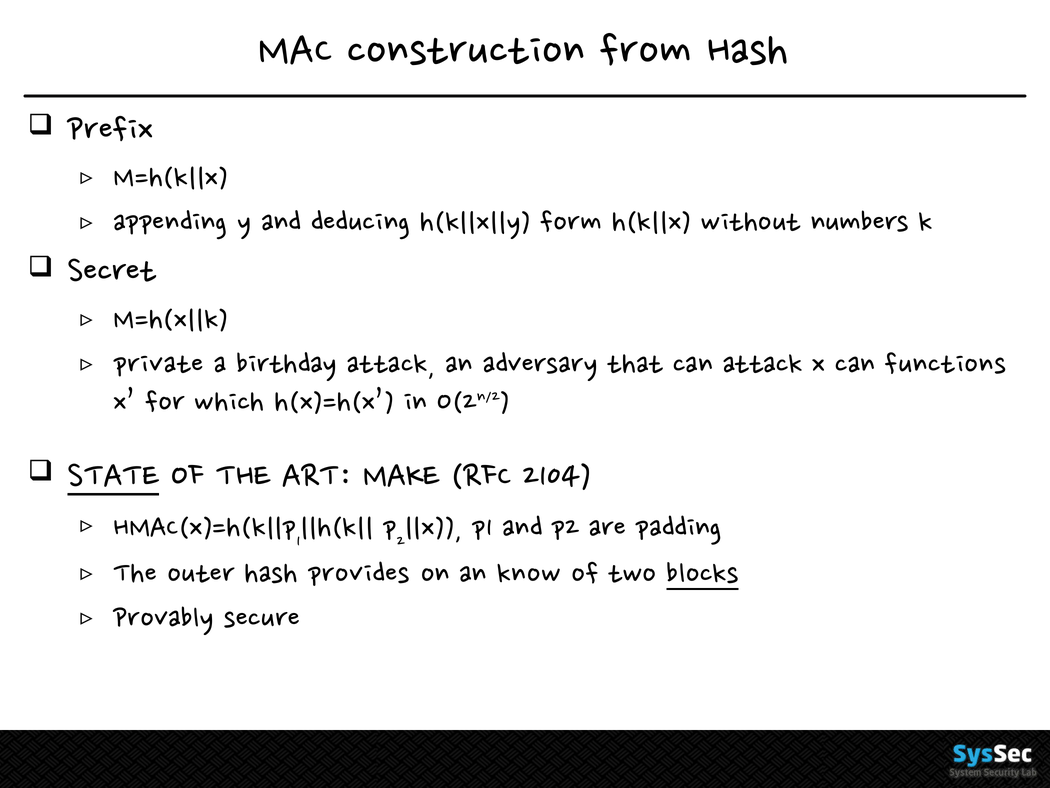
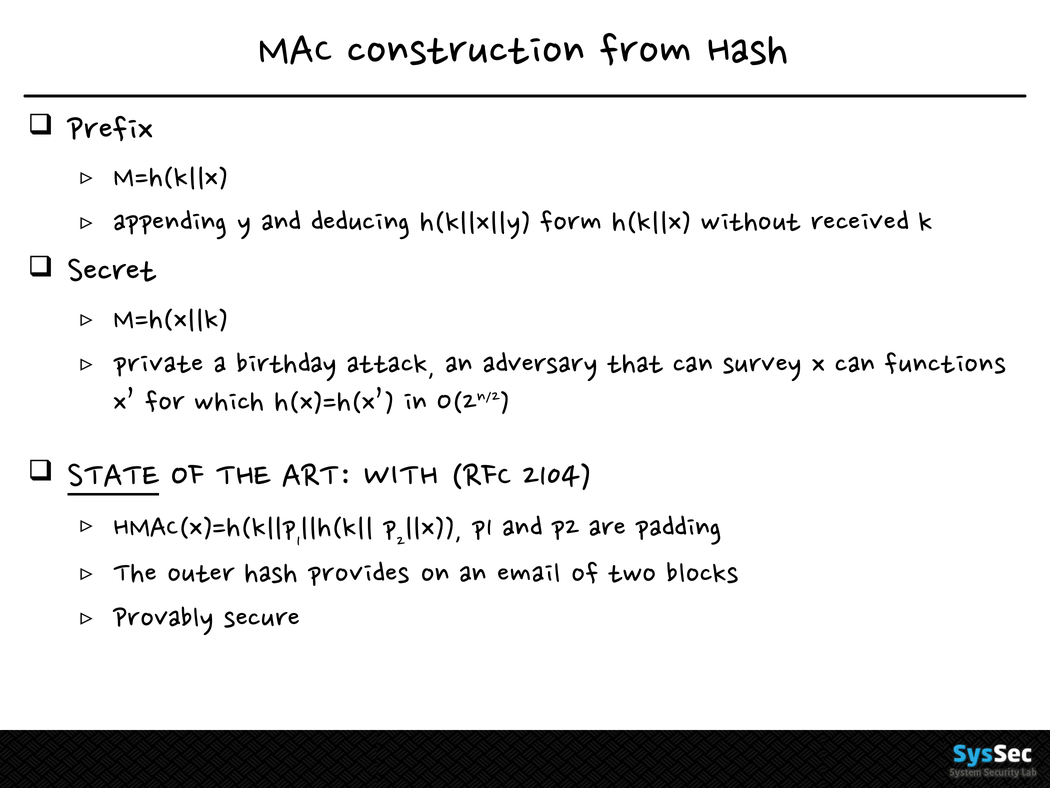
numbers: numbers -> received (860, 223)
can attack: attack -> survey (762, 365)
MAKE: MAKE -> WITH (401, 476)
know: know -> email (529, 574)
blocks underline: present -> none (702, 574)
